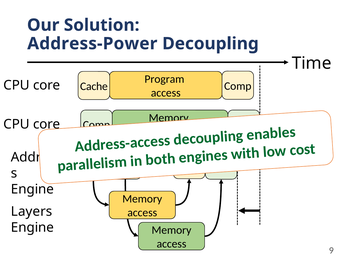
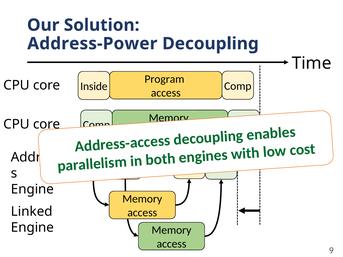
Cache: Cache -> Inside (94, 86)
Layers: Layers -> Linked (32, 212)
